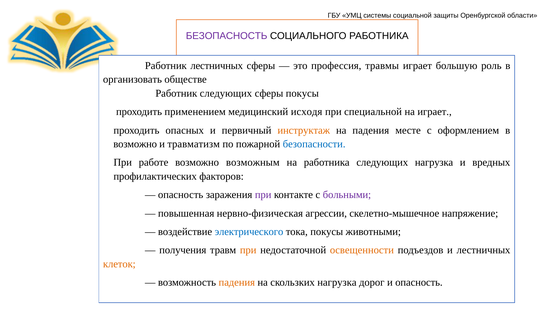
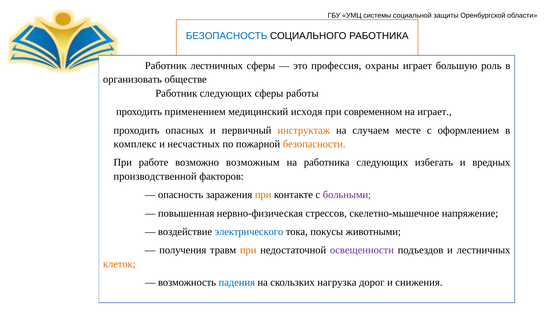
БЕЗОПАСНОСТЬ colour: purple -> blue (227, 36)
травмы: травмы -> охраны (382, 66)
сферы покусы: покусы -> работы (302, 93)
специальной: специальной -> современном (373, 112)
на падения: падения -> случаем (371, 130)
возможно: возможно -> комплекс (135, 144)
травматизм: травматизм -> несчастных (194, 144)
безопасности colour: blue -> orange (314, 144)
следующих нагрузка: нагрузка -> избегать (434, 163)
профилактических: профилактических -> производственной (155, 177)
при colour: purple -> orange (263, 195)
агрессии: агрессии -> стрессов (326, 214)
освещенности colour: orange -> purple (362, 250)
падения colour: orange -> blue (237, 283)
и опасность: опасность -> снижения (419, 283)
